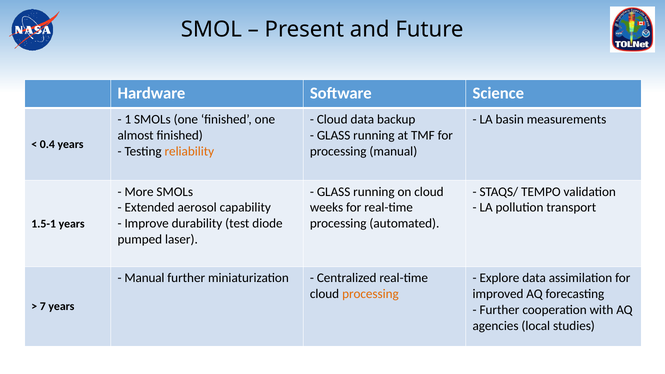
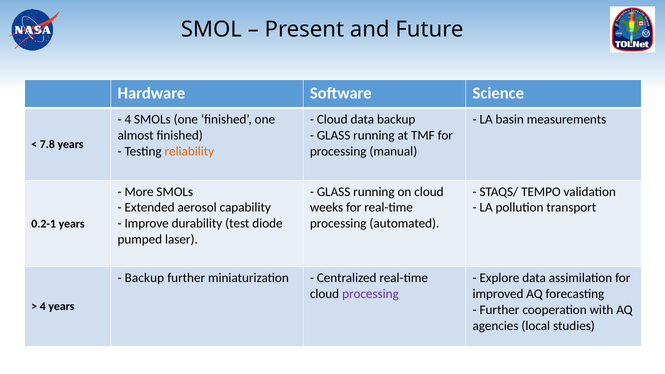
1: 1 -> 4 (128, 120)
0.4: 0.4 -> 7.8 (47, 144)
1.5-1: 1.5-1 -> 0.2-1 (44, 224)
Manual: Manual -> Backup (144, 278)
processing colour: orange -> purple (370, 294)
7: 7 -> 4 (43, 307)
